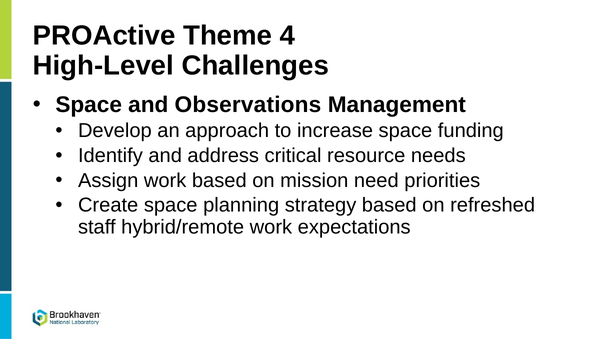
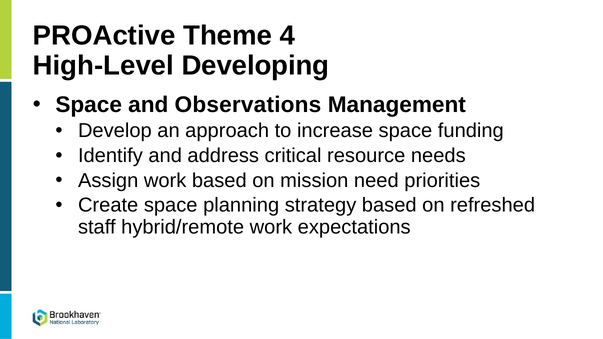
Challenges: Challenges -> Developing (255, 66)
